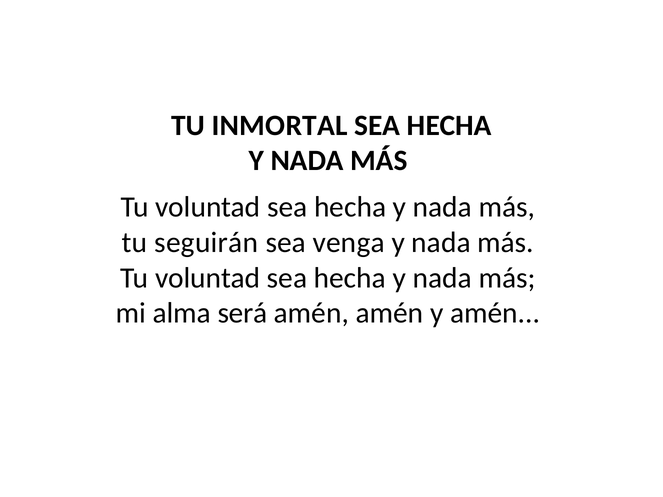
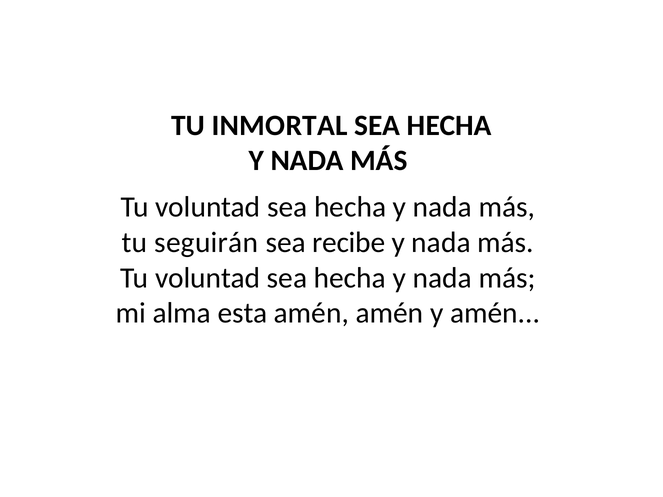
venga: venga -> recibe (349, 243)
será: será -> esta (243, 313)
